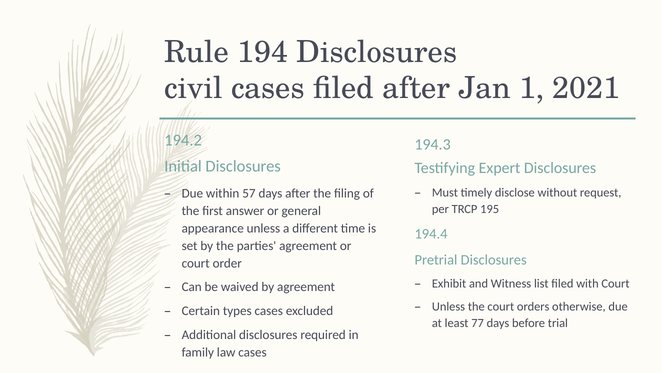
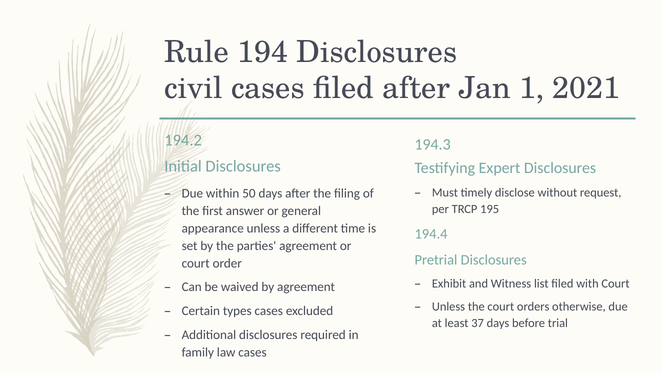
57: 57 -> 50 (249, 193)
77: 77 -> 37 (478, 323)
